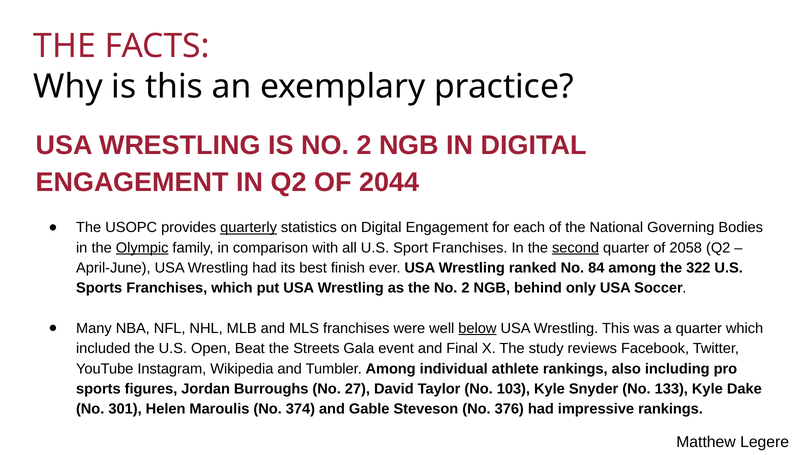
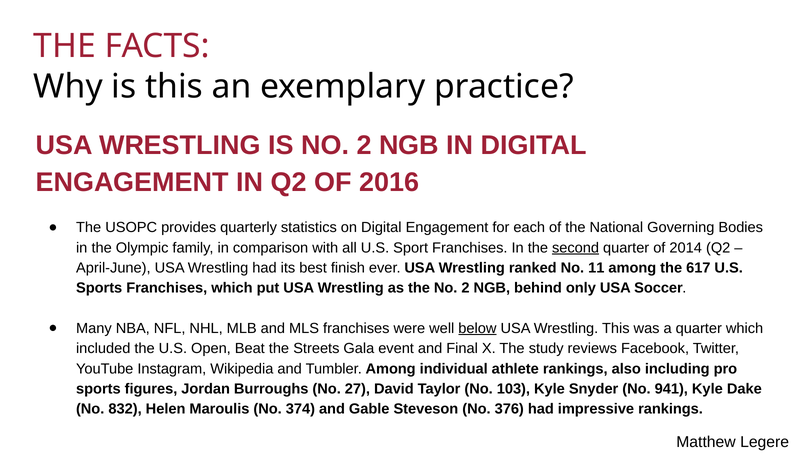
2044: 2044 -> 2016 (389, 182)
quarterly underline: present -> none (249, 228)
Olympic underline: present -> none (142, 248)
2058: 2058 -> 2014 (686, 248)
84: 84 -> 11 (596, 268)
322: 322 -> 617 (698, 268)
133: 133 -> 941 (671, 389)
301: 301 -> 832 (125, 409)
